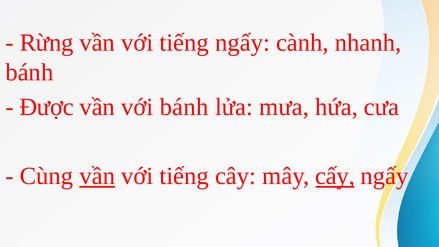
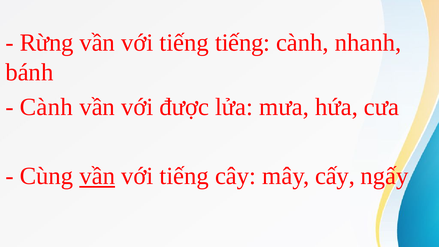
tiếng ngấy: ngấy -> tiếng (243, 43)
Được: Được -> Cành (46, 107)
với bánh: bánh -> được (184, 107)
cấy underline: present -> none (335, 176)
